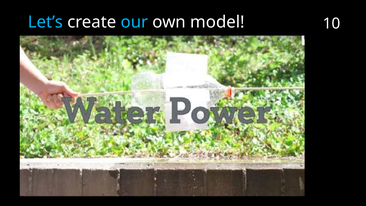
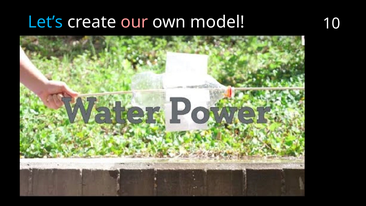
our colour: light blue -> pink (134, 22)
